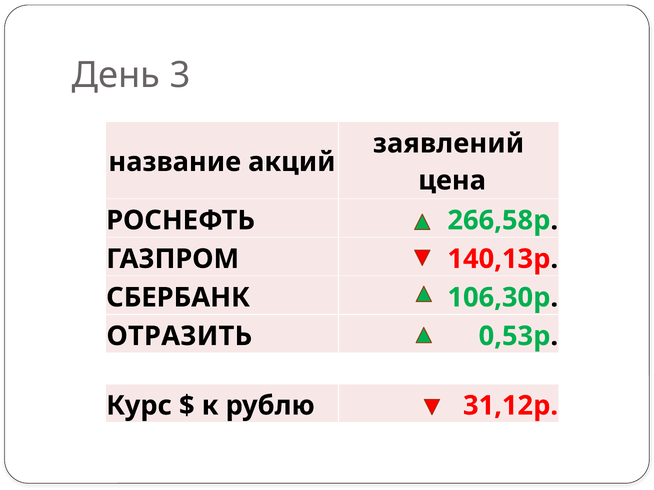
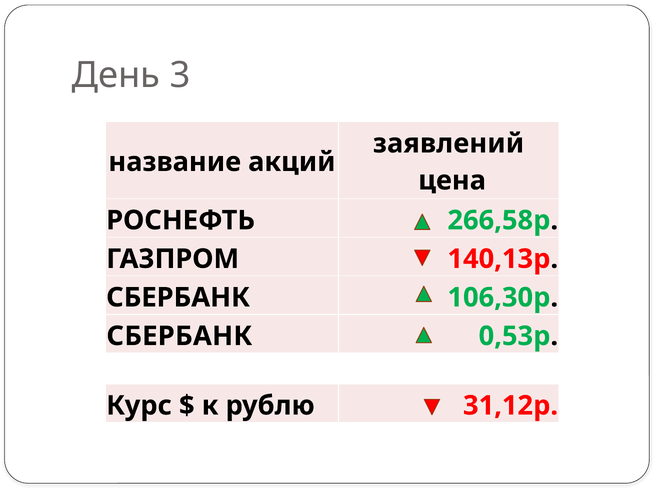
ОТРАЗИТЬ: ОТРАЗИТЬ -> СБЕРБАНК (179, 336)
